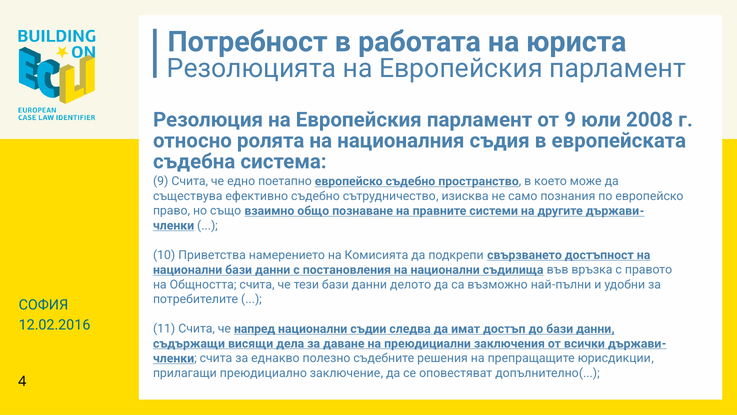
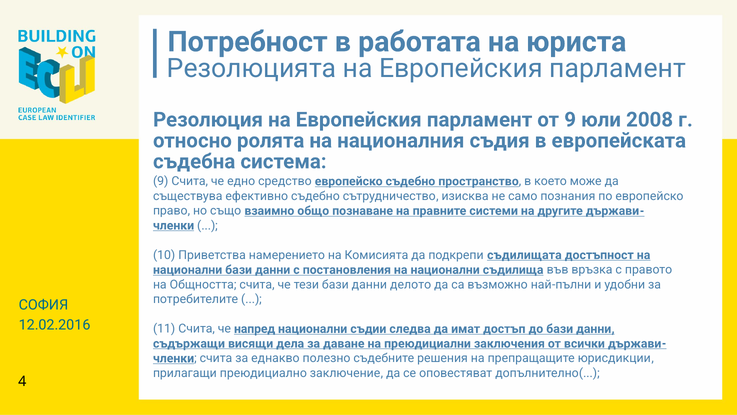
поетапно: поетапно -> средство (285, 181)
свързването: свързването -> съдилищата (524, 255)
